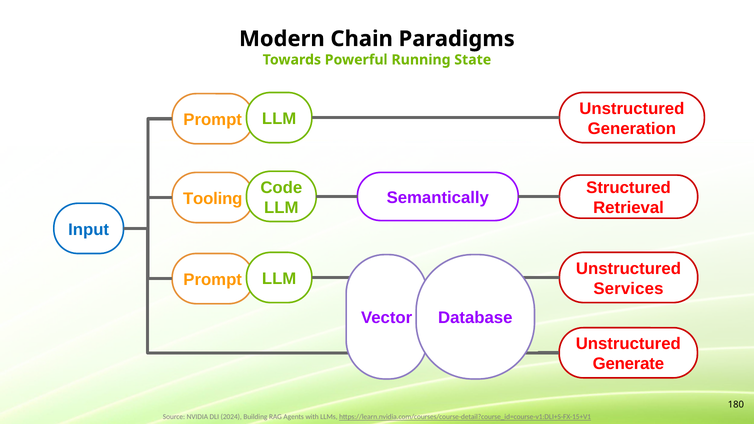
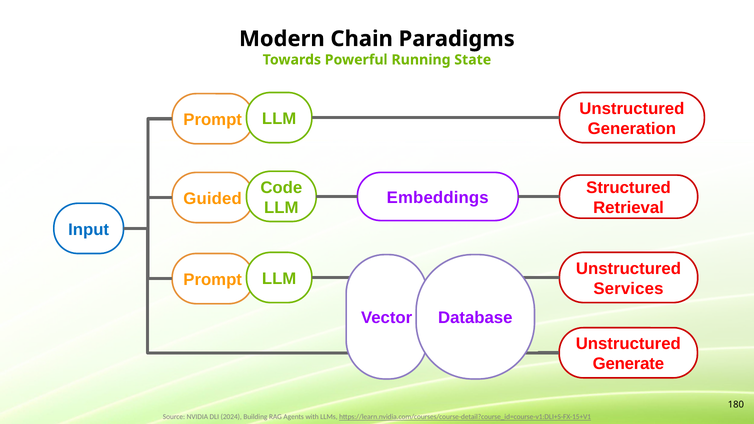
Semantically: Semantically -> Embeddings (438, 198)
Tooling: Tooling -> Guided (213, 199)
